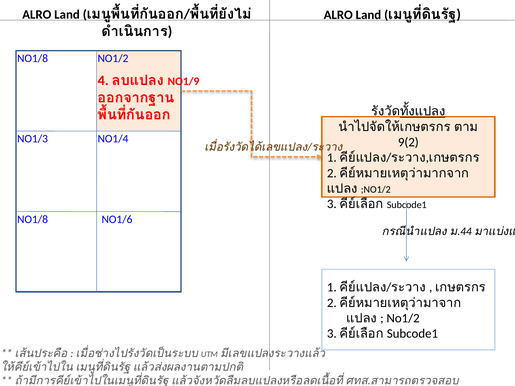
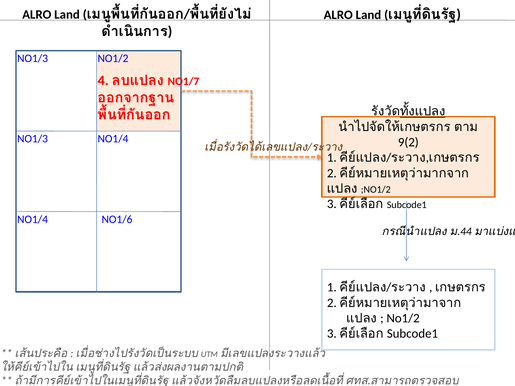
NO1/8: NO1/8 -> NO1/3 (33, 58)
NO1/9: NO1/9 -> NO1/7 (183, 81)
NO1/8: NO1/8 -> NO1/4 (33, 219)
